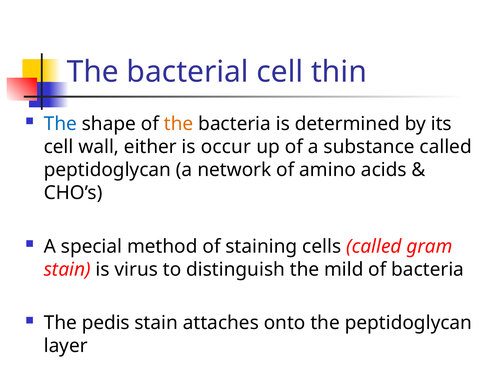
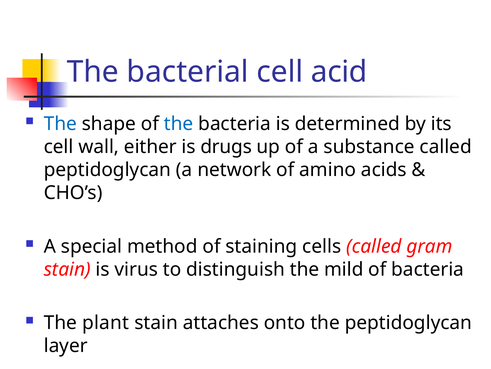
thin: thin -> acid (339, 72)
the colour: orange -> blue (179, 124)
occur: occur -> drugs (226, 147)
pedis: pedis -> plant (106, 322)
